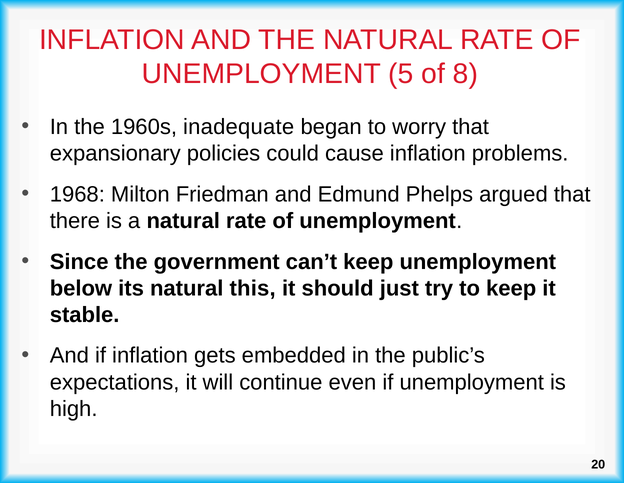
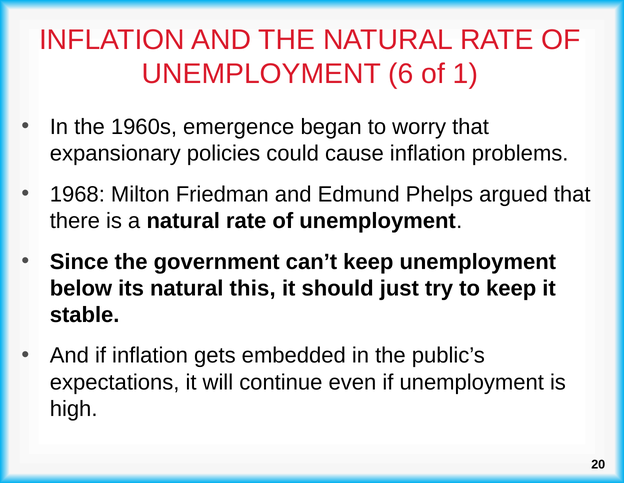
5: 5 -> 6 (401, 74)
8: 8 -> 1 (466, 74)
inadequate: inadequate -> emergence (239, 127)
